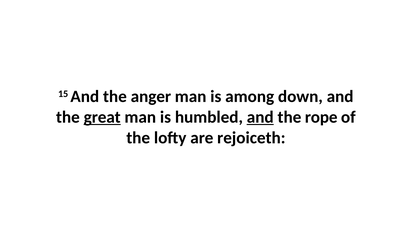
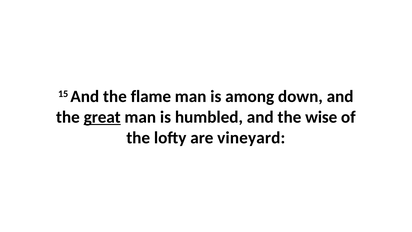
anger: anger -> flame (151, 96)
and underline: present -> none (260, 117)
rope: rope -> wise (321, 117)
rejoiceth: rejoiceth -> vineyard (251, 138)
